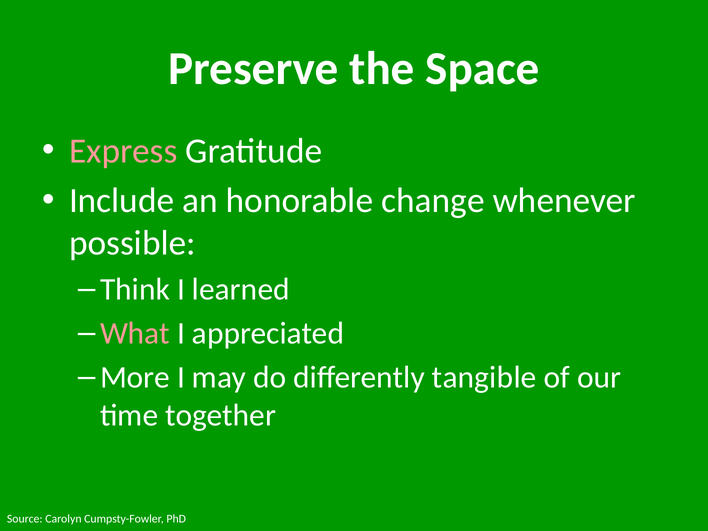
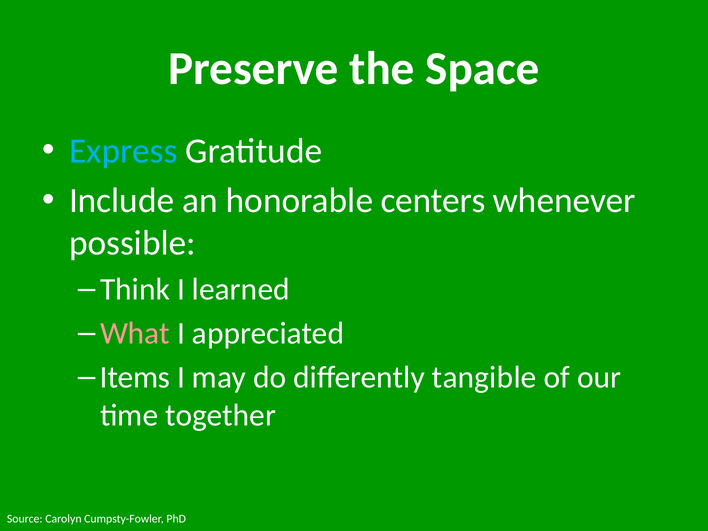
Express colour: pink -> light blue (123, 151)
change: change -> centers (433, 201)
More: More -> Items (135, 378)
